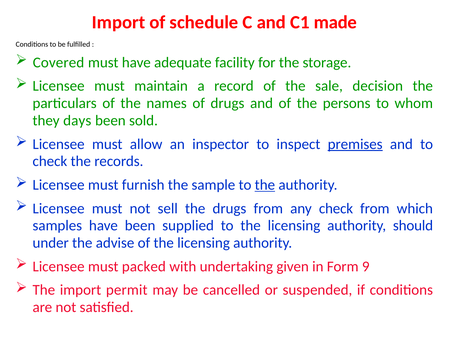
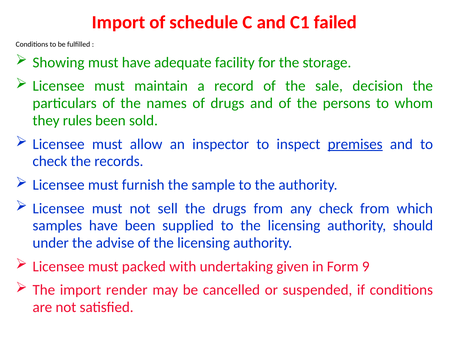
made: made -> failed (335, 22)
Covered: Covered -> Showing (59, 62)
days: days -> rules (77, 120)
the underline: present -> none (265, 185)
permit: permit -> render (127, 290)
